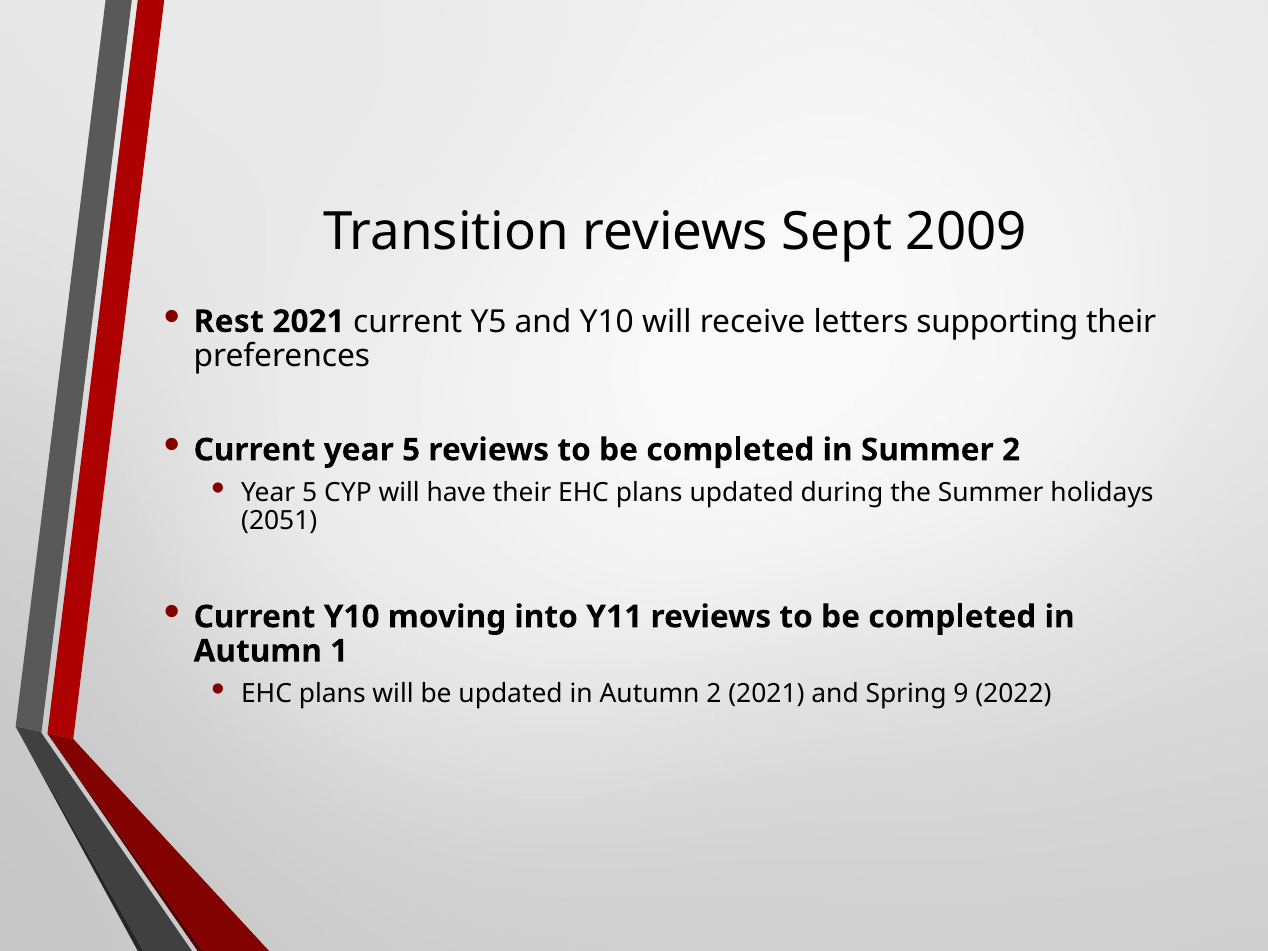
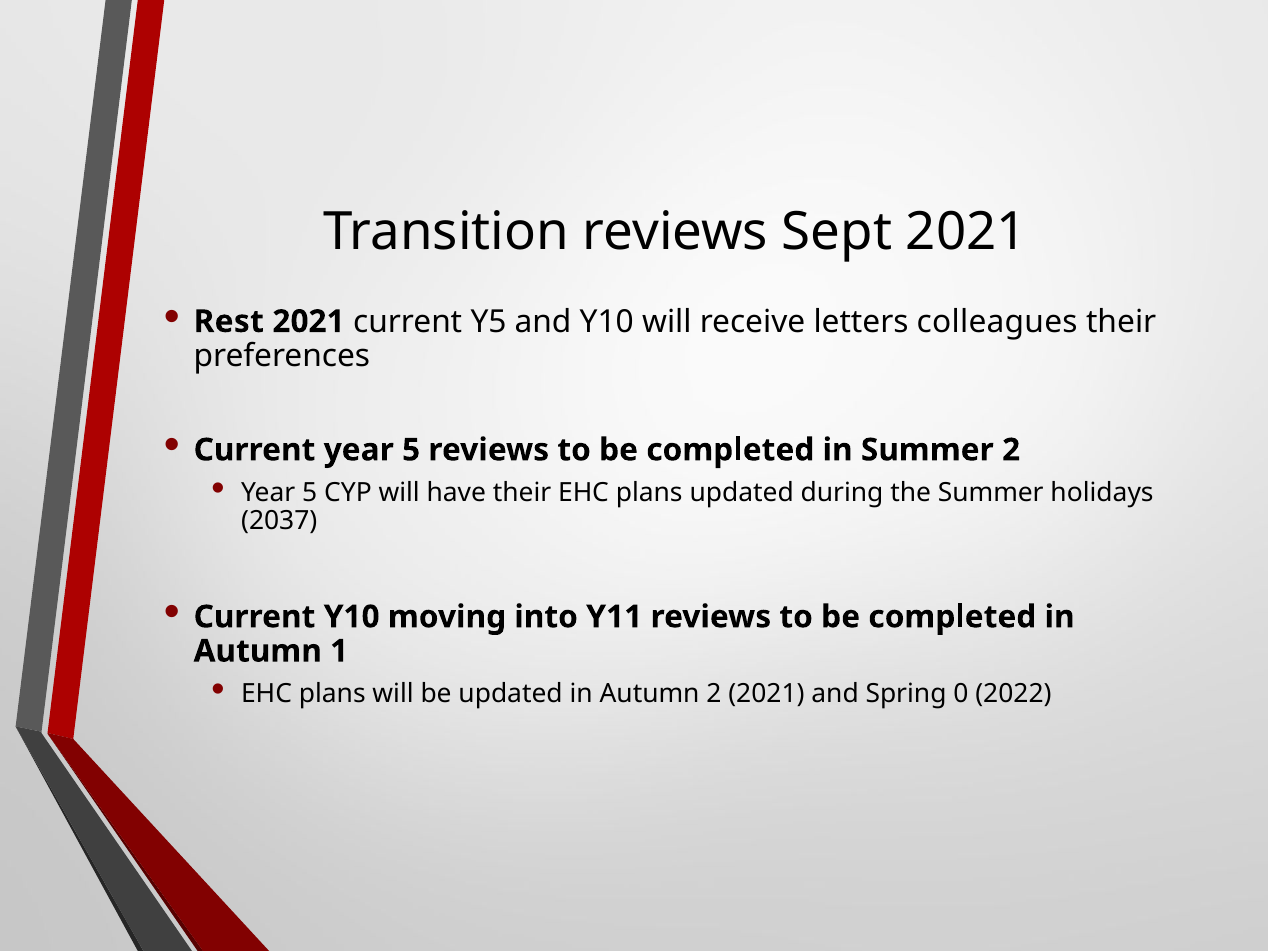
Sept 2009: 2009 -> 2021 (966, 232)
supporting: supporting -> colleagues (997, 322)
2051: 2051 -> 2037 (279, 521)
9: 9 -> 0 (961, 694)
